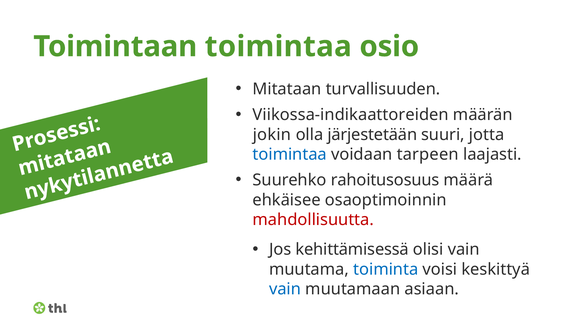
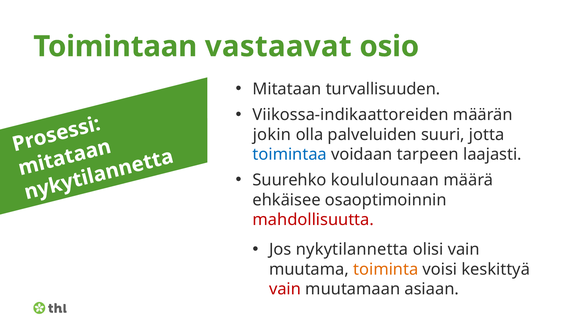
Toimintaan toimintaa: toimintaa -> vastaavat (278, 46)
järjestetään: järjestetään -> palveluiden (372, 135)
rahoitusosuus: rahoitusosuus -> koululounaan (385, 180)
kehittämisessä: kehittämisessä -> nykytilannetta (352, 249)
toiminta colour: blue -> orange (386, 269)
vain colour: blue -> red (285, 289)
